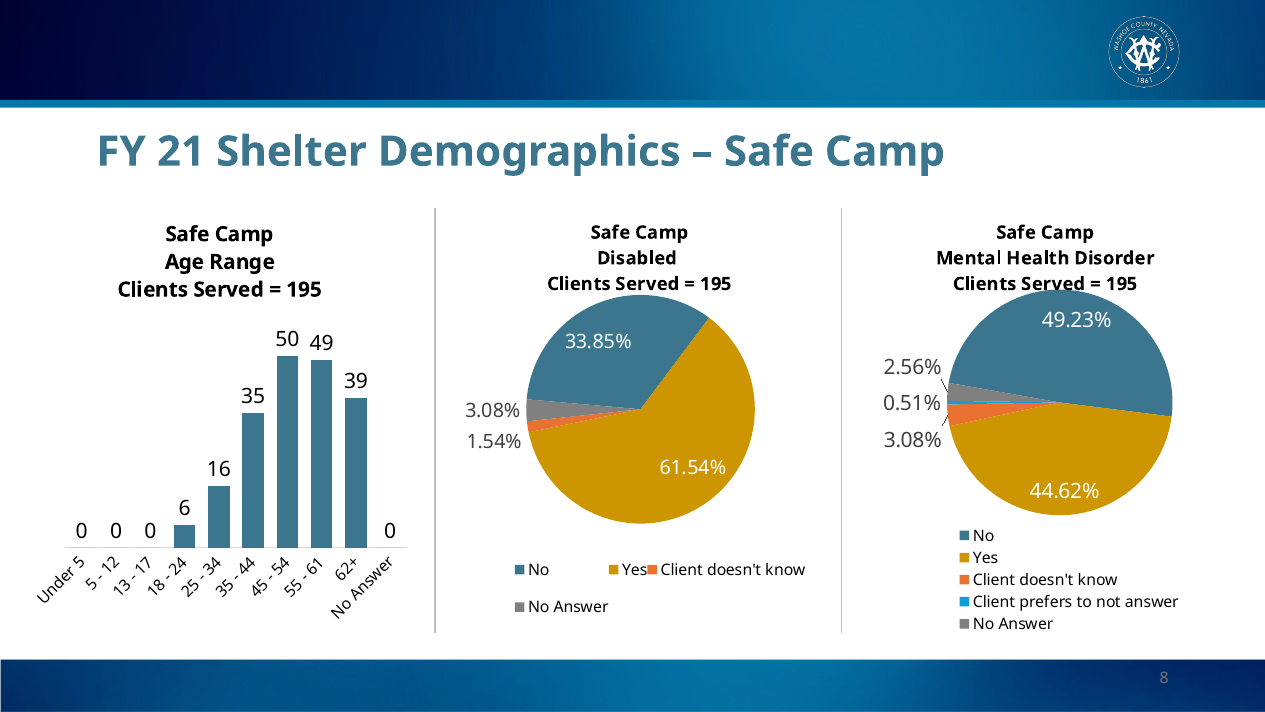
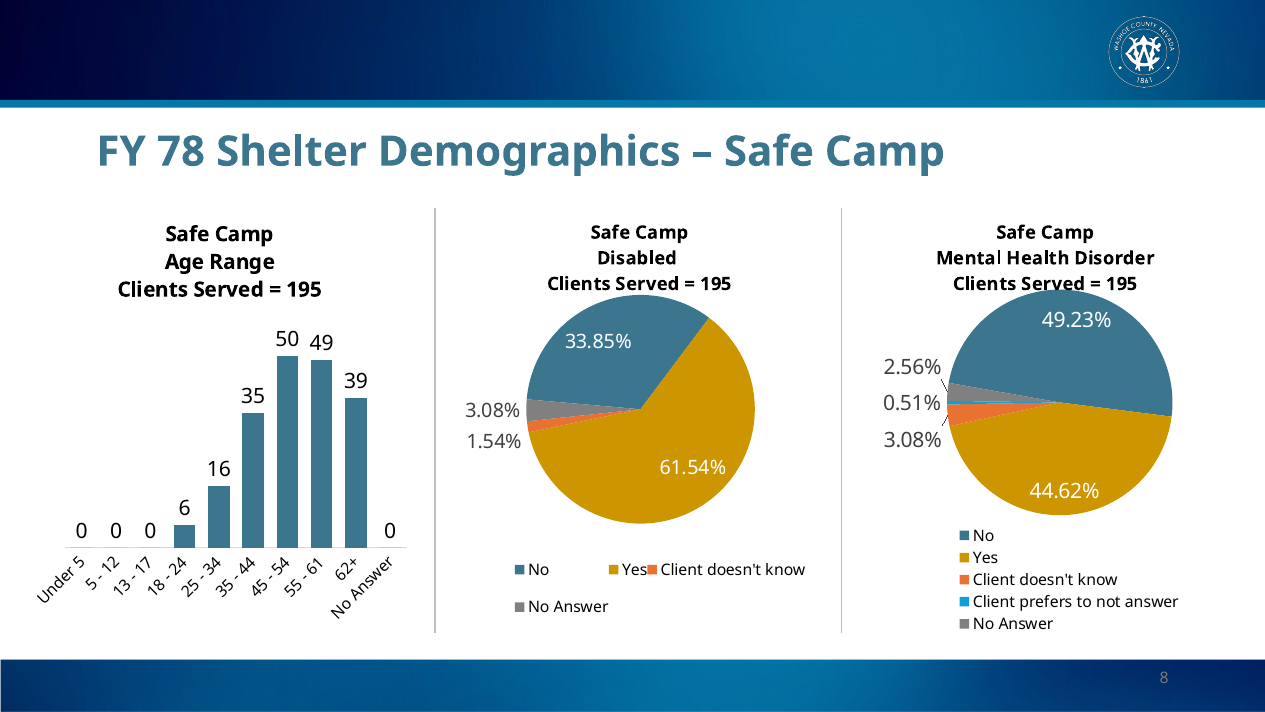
21: 21 -> 78 (181, 152)
